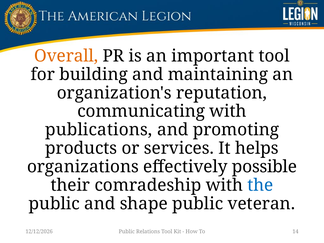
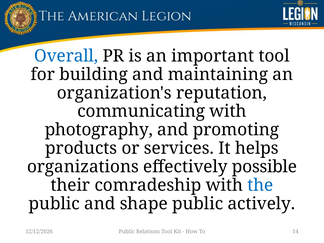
Overall colour: orange -> blue (66, 56)
publications: publications -> photography (99, 130)
veteran: veteran -> actively (261, 204)
